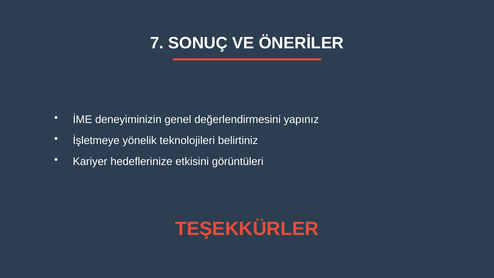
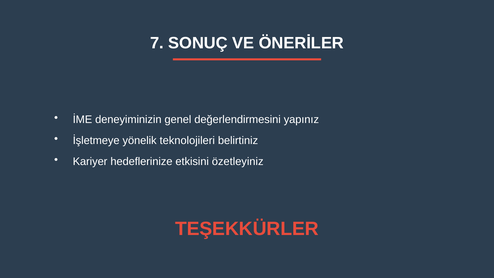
görüntüleri: görüntüleri -> özetleyiniz (238, 162)
